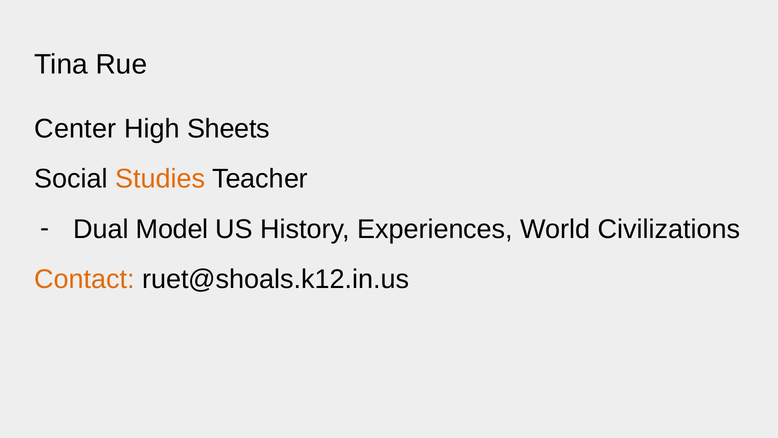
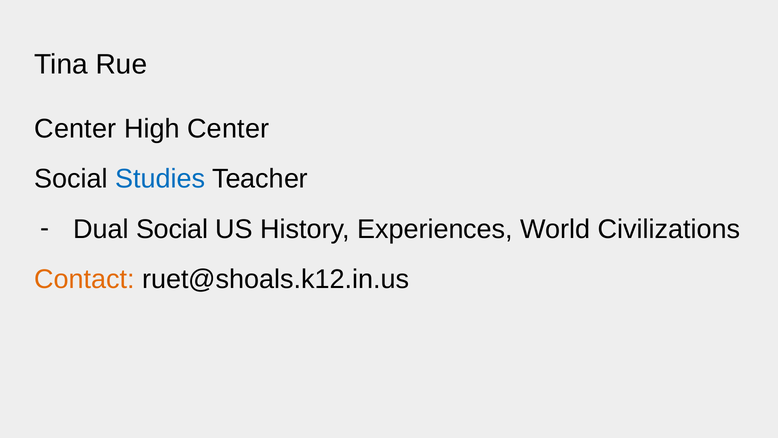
High Sheets: Sheets -> Center (228, 129)
Studies colour: orange -> blue (160, 179)
Dual Model: Model -> Social (172, 229)
